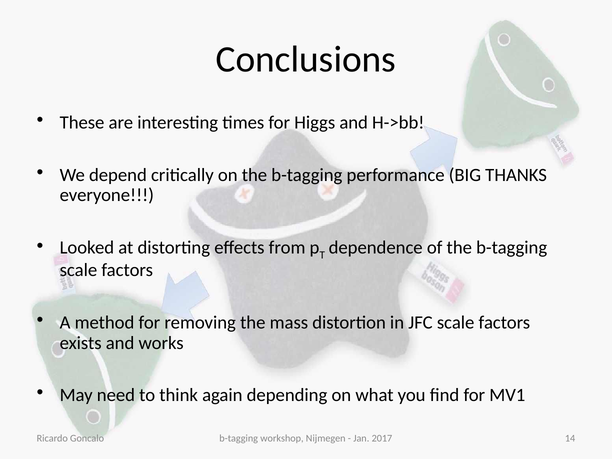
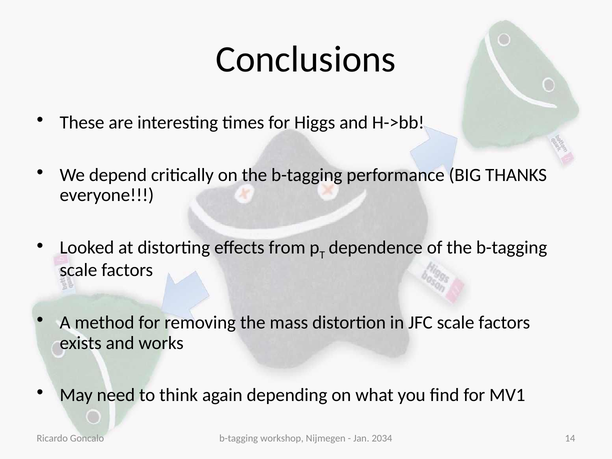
2017: 2017 -> 2034 (382, 438)
